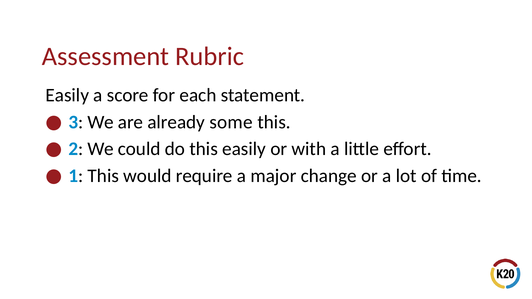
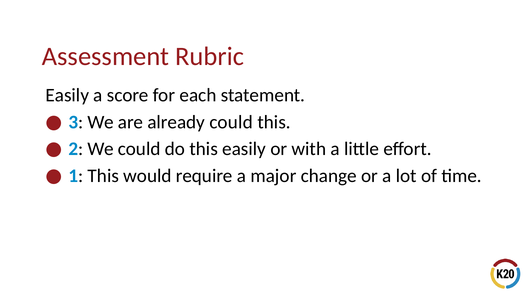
already some: some -> could (231, 122)
